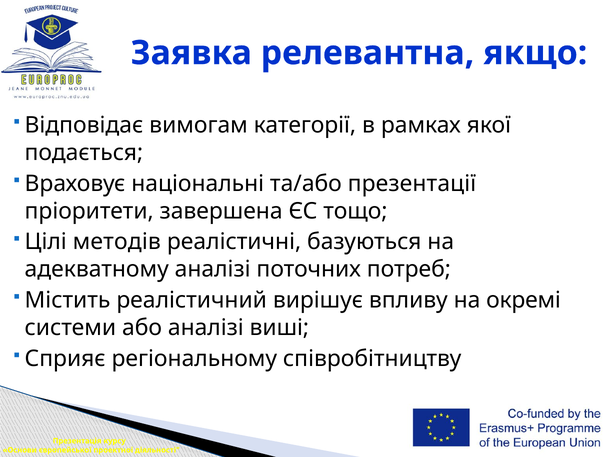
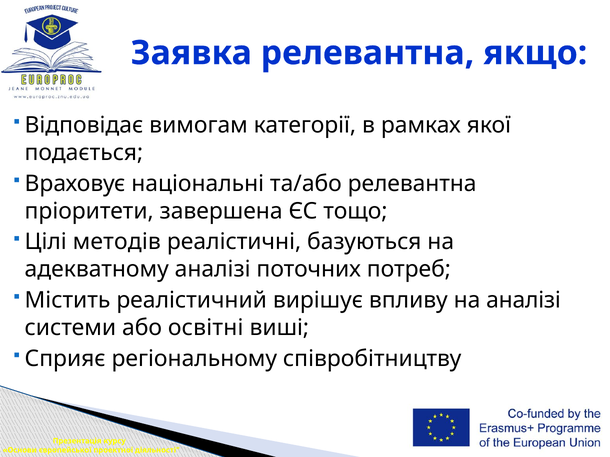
та/або презентації: презентації -> релевантна (412, 184)
на окремі: окремі -> аналізі (524, 301)
або аналізі: аналізі -> освітні (206, 328)
